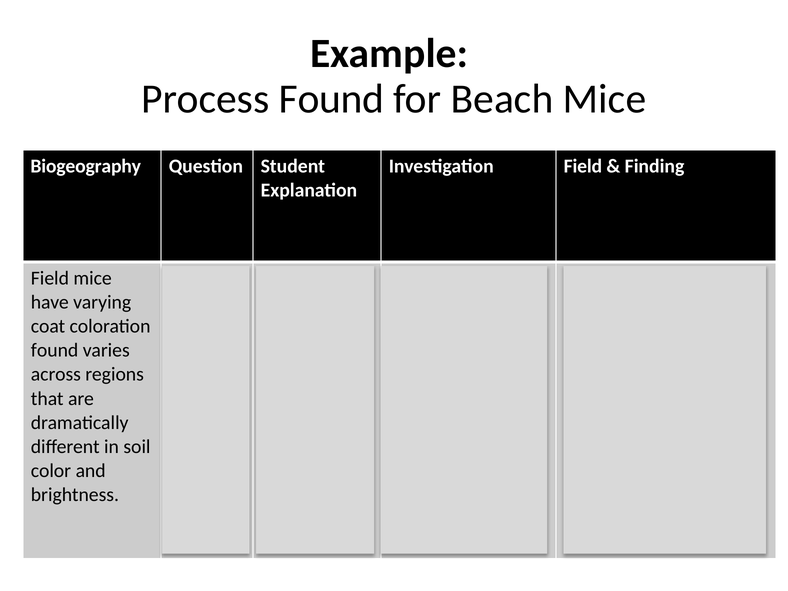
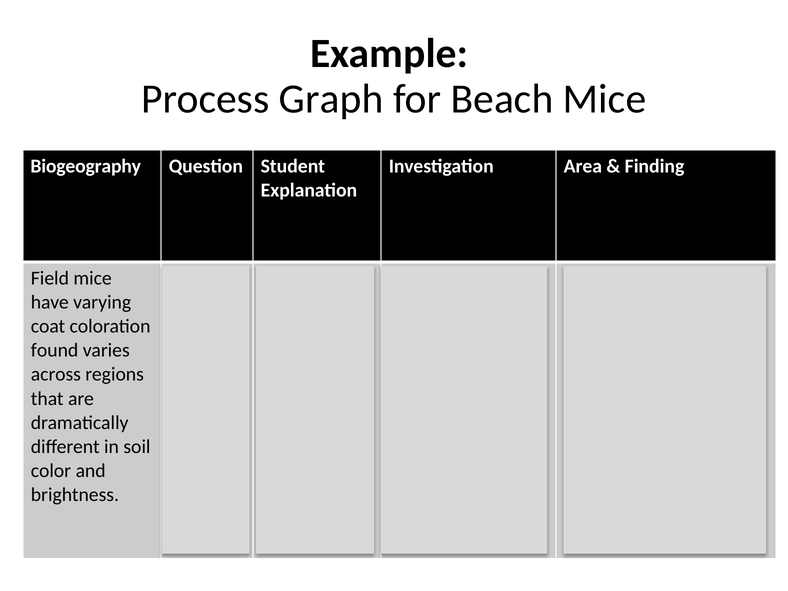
Process Found: Found -> Graph (331, 99)
Investigation Field: Field -> Area (583, 166)
